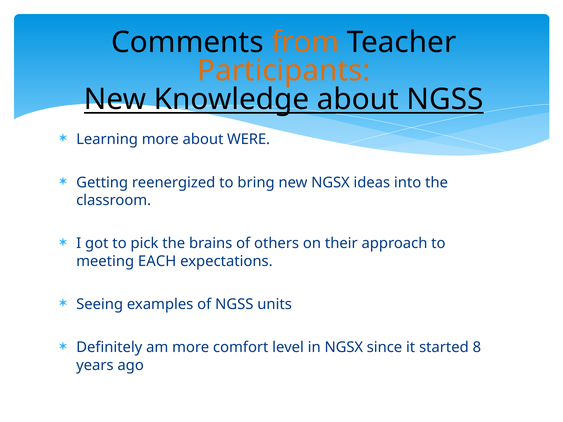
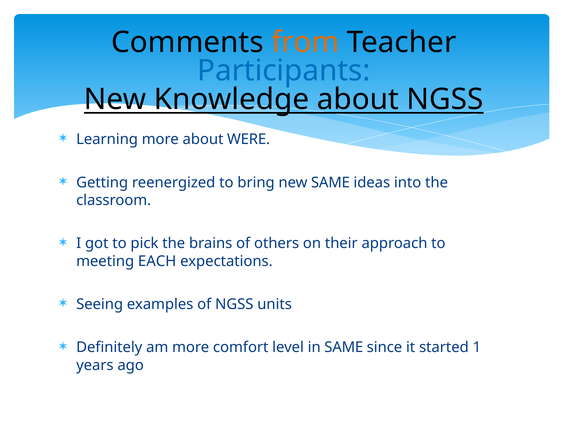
Participants colour: orange -> blue (284, 71)
new NGSX: NGSX -> SAME (330, 183)
in NGSX: NGSX -> SAME (344, 348)
8: 8 -> 1 (477, 348)
